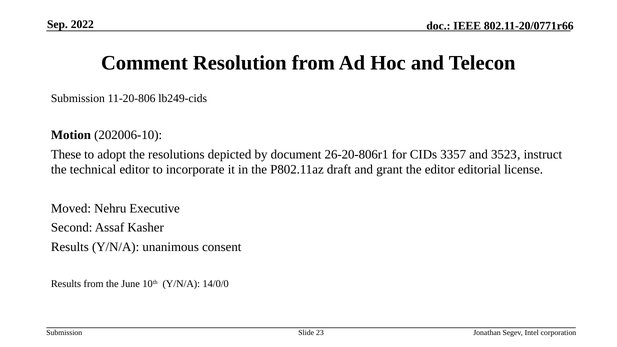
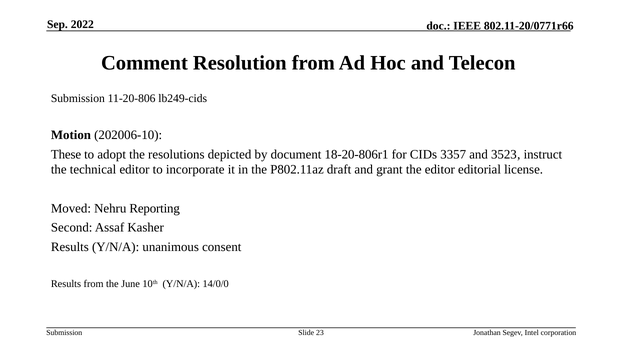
26-20-806r1: 26-20-806r1 -> 18-20-806r1 (357, 154)
Executive: Executive -> Reporting (155, 208)
